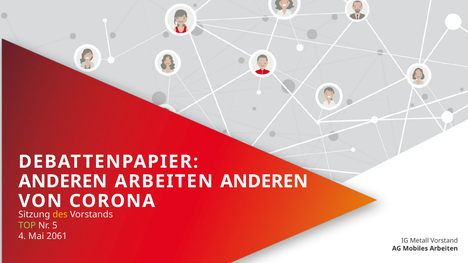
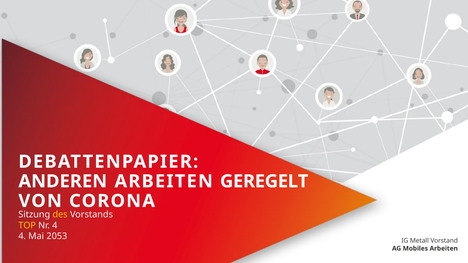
ARBEITEN ANDEREN: ANDEREN -> GEREGELT (264, 181)
TOP colour: light green -> yellow (27, 226)
Nr 5: 5 -> 4 (55, 226)
2061: 2061 -> 2053 (57, 236)
